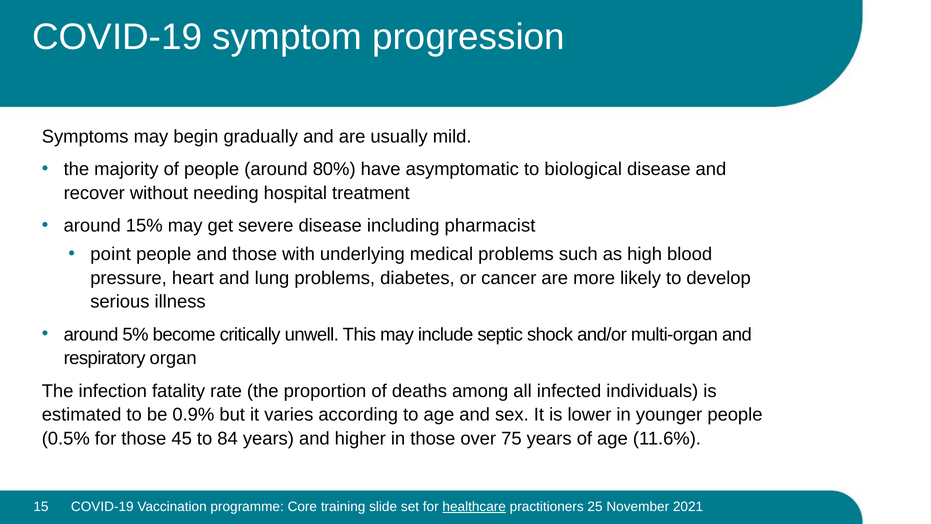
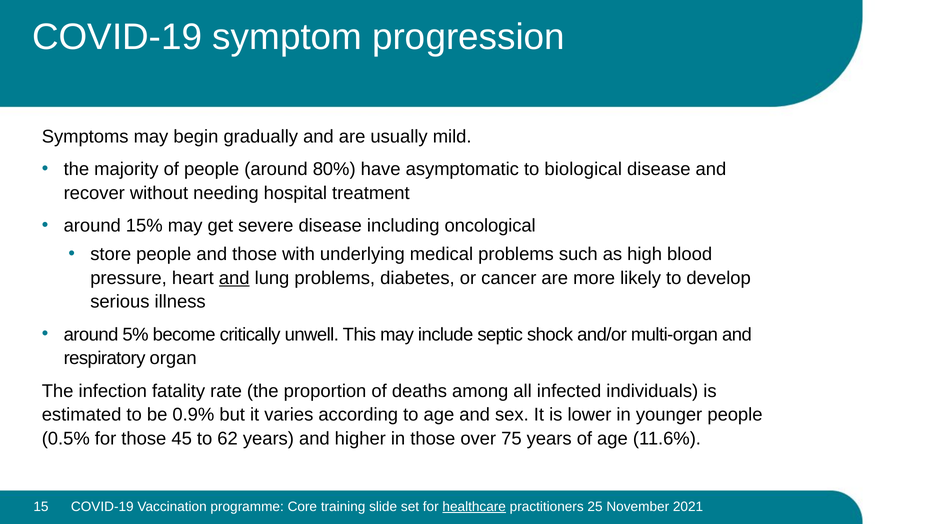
pharmacist: pharmacist -> oncological (490, 226)
point: point -> store (111, 254)
and underline: none -> present (234, 278)
84: 84 -> 62 (228, 438)
